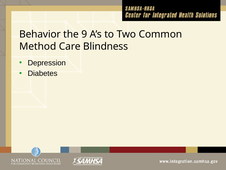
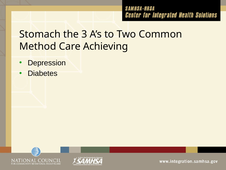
Behavior: Behavior -> Stomach (40, 34)
9: 9 -> 3 (84, 34)
Blindness: Blindness -> Achieving (106, 46)
